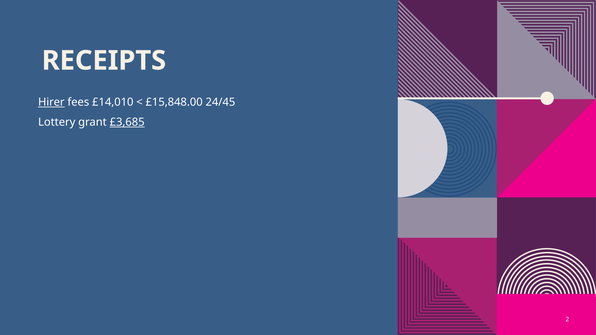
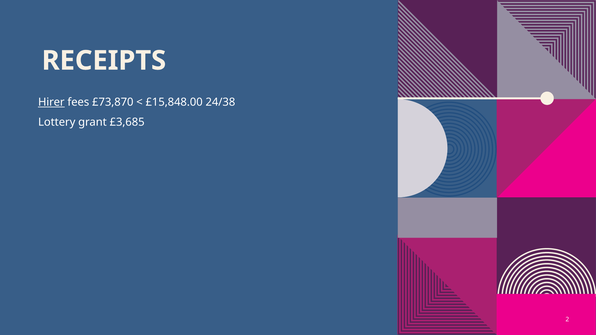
£14,010: £14,010 -> £73,870 (113, 102)
24/45: 24/45 -> 24/38 (220, 102)
£3,685 underline: present -> none (127, 122)
